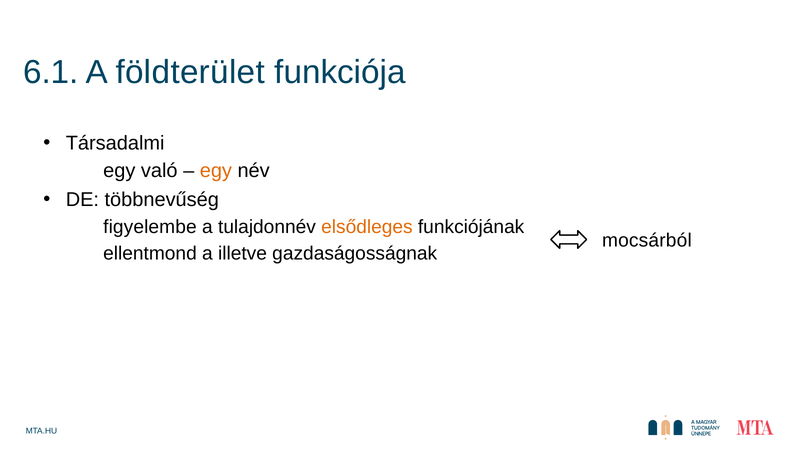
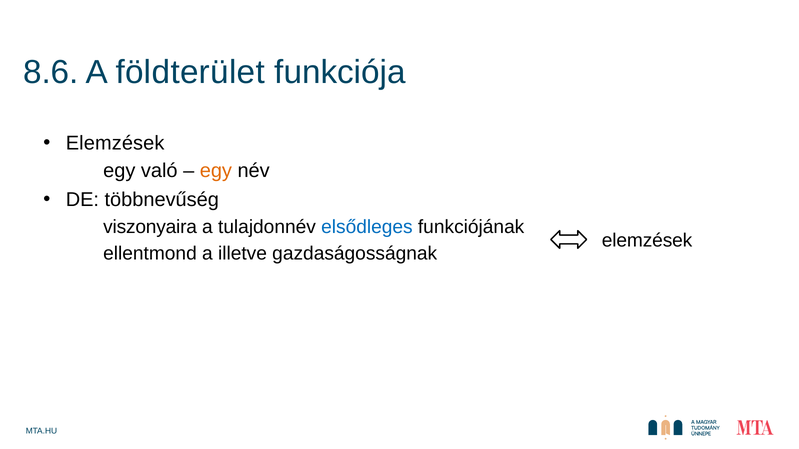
6.1: 6.1 -> 8.6 (51, 72)
Társadalmi: Társadalmi -> Elemzések (115, 143)
figyelembe: figyelembe -> viszonyaira (150, 227)
elsődleges colour: orange -> blue (367, 227)
mocsárból: mocsárból -> elemzések (647, 240)
